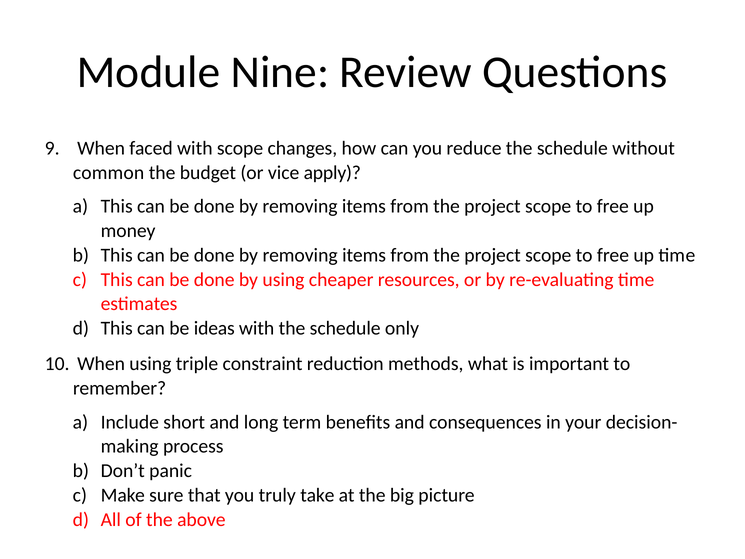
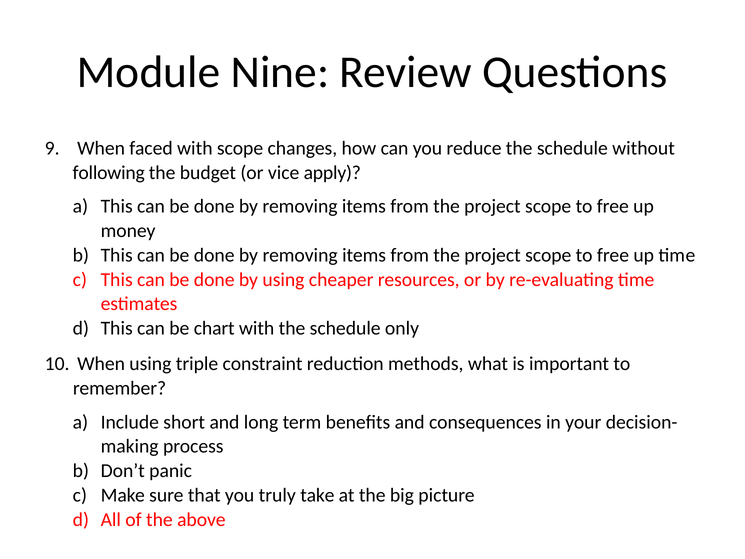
common: common -> following (109, 172)
ideas: ideas -> chart (214, 328)
